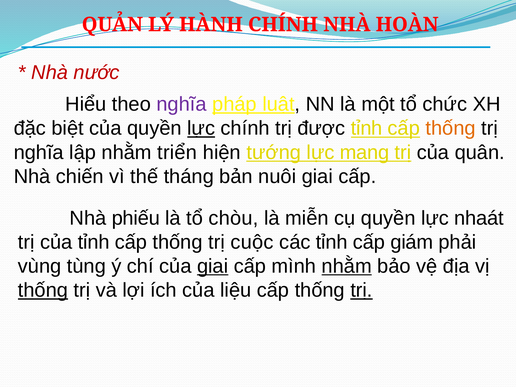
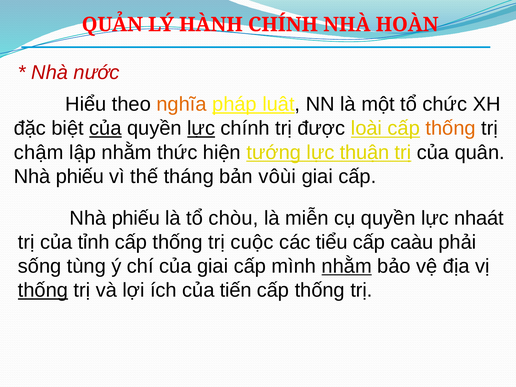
nghĩa colour: purple -> orange (182, 104)
của underline: none -> present (105, 128)
được tỉnh: tỉnh -> loài (367, 128)
nghĩa: nghĩa -> chậm (39, 152)
triển: triển -> thức (177, 152)
mang: mang -> thuận (365, 152)
chiến: chiến -> phiếu (80, 177)
nuôi: nuôi -> vôùi (277, 177)
các tỉnh: tỉnh -> tiểu (332, 242)
giám: giám -> caàu (412, 242)
vùng: vùng -> sống (40, 266)
giai underline: present -> none (213, 266)
liệu: liệu -> tiến (236, 290)
trị underline: present -> none (361, 290)
